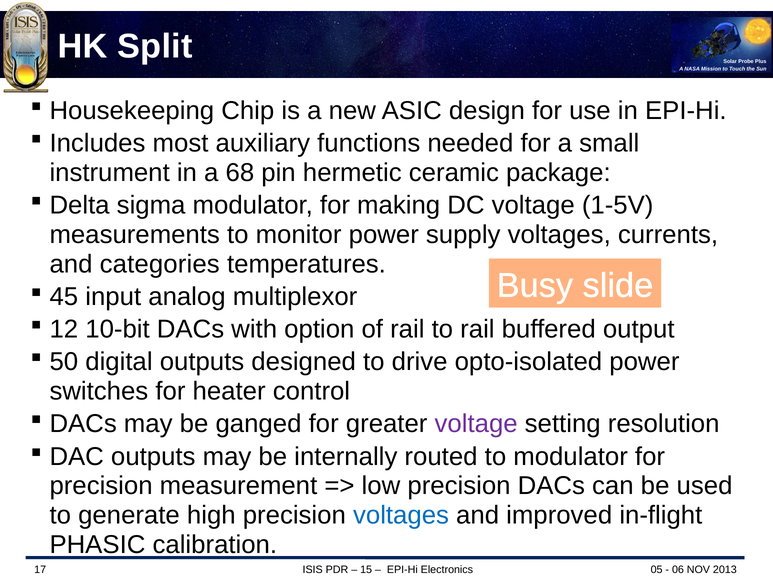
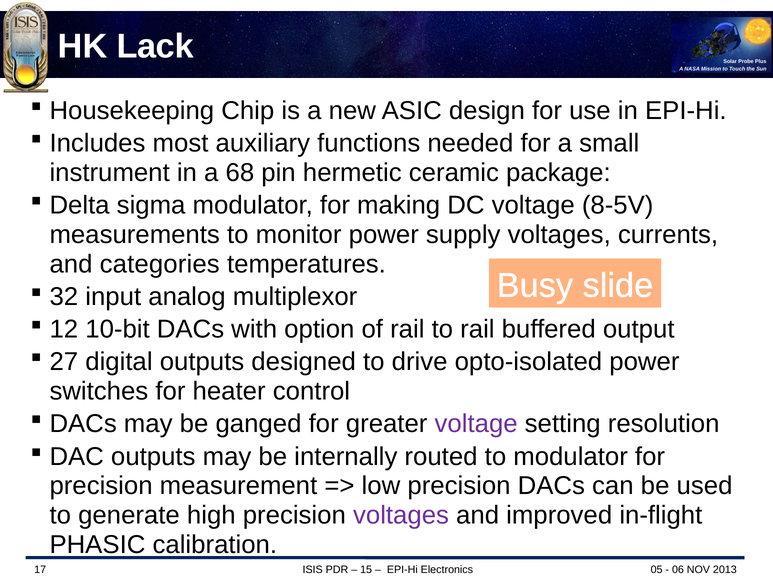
Split: Split -> Lack (155, 47)
1-5V: 1-5V -> 8-5V (618, 205)
45: 45 -> 32 (64, 297)
50: 50 -> 27 (64, 362)
voltages colour: blue -> purple (401, 515)
